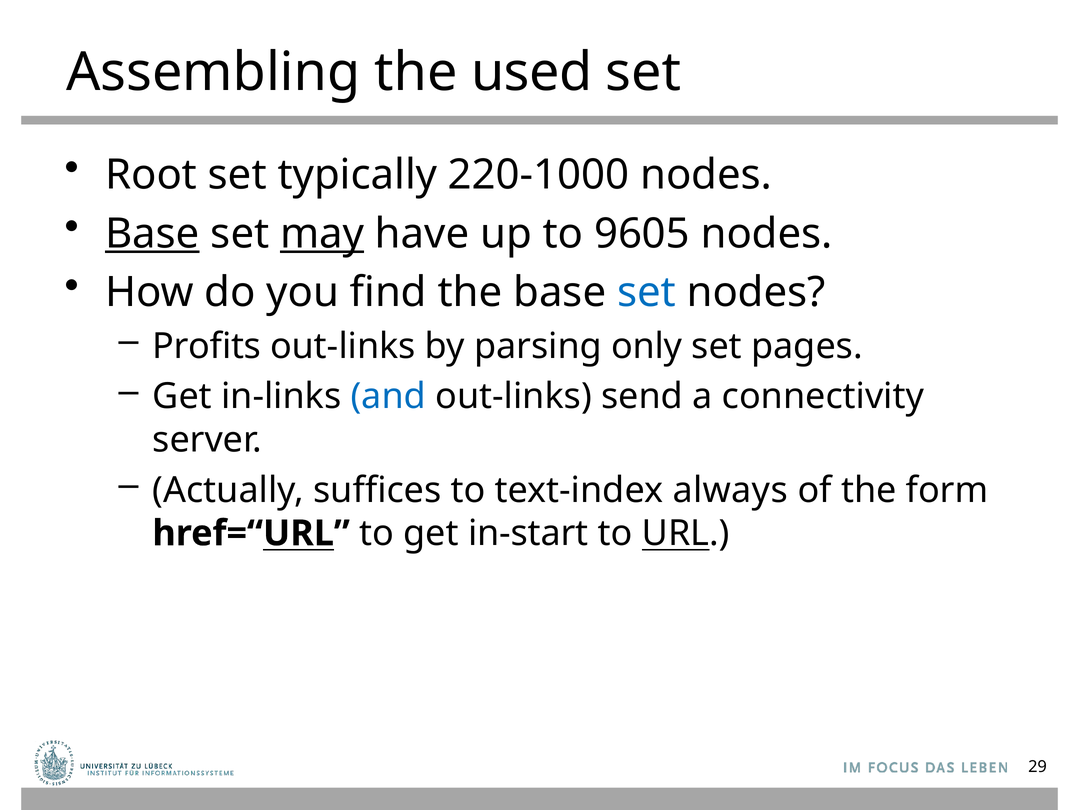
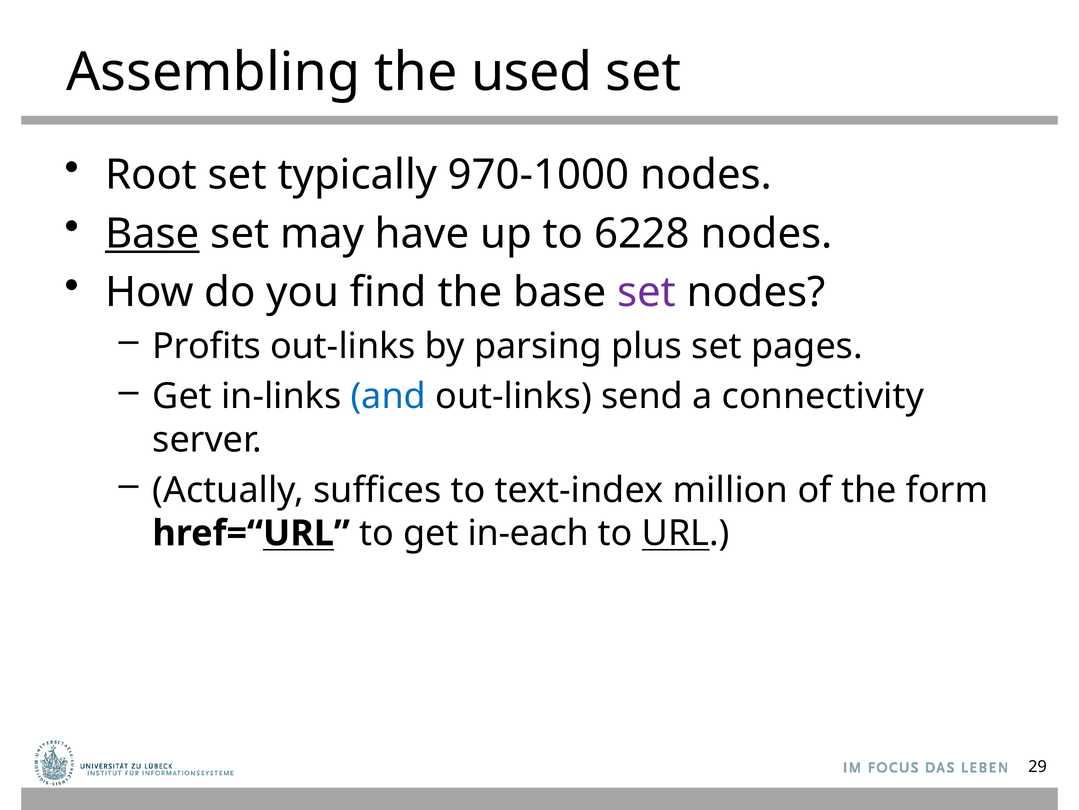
220-1000: 220-1000 -> 970-1000 (539, 175)
may underline: present -> none (322, 234)
9605: 9605 -> 6228 (642, 234)
set colour: blue -> purple (646, 292)
only: only -> plus (647, 346)
always: always -> million (730, 490)
in-start: in-start -> in-each (528, 533)
